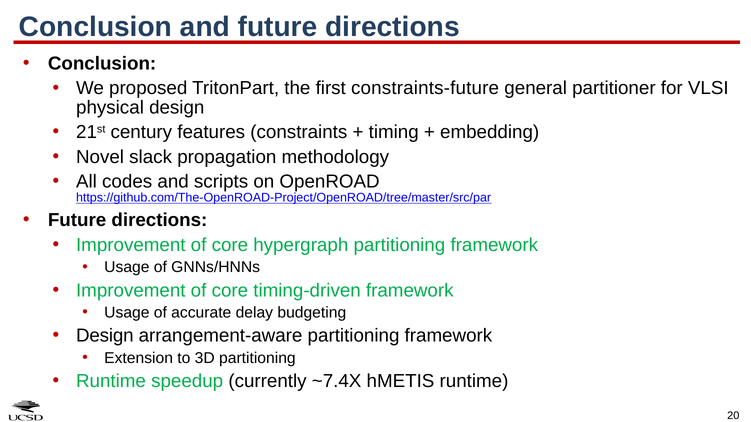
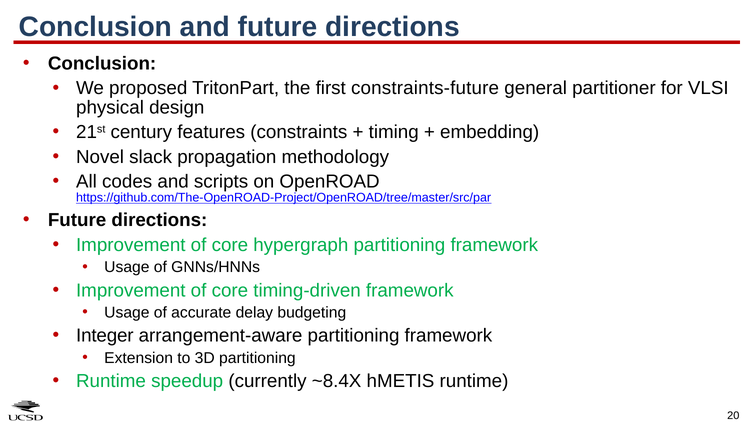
Design: Design -> Integer (105, 336)
~7.4X: ~7.4X -> ~8.4X (337, 382)
